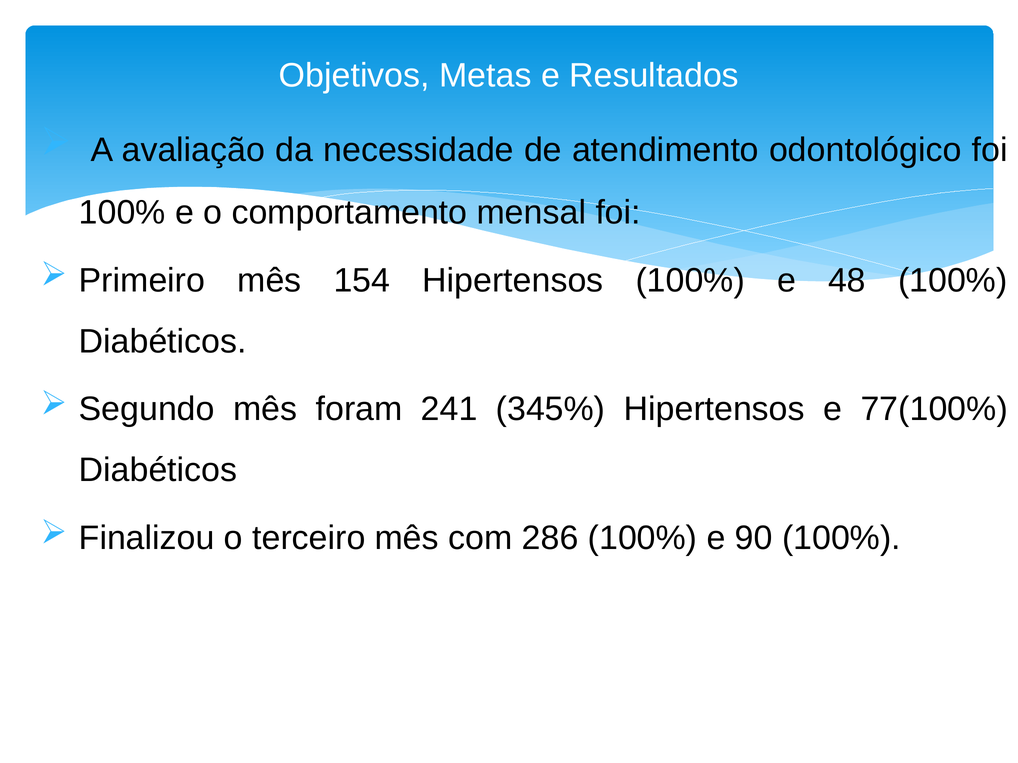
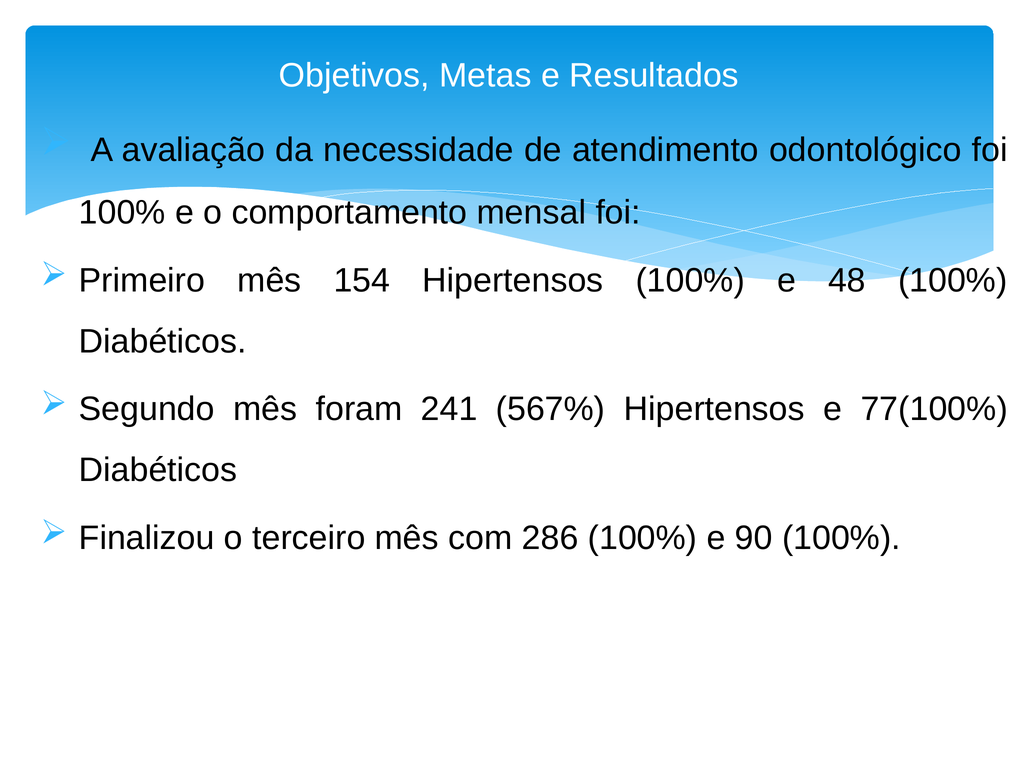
345%: 345% -> 567% (551, 409)
